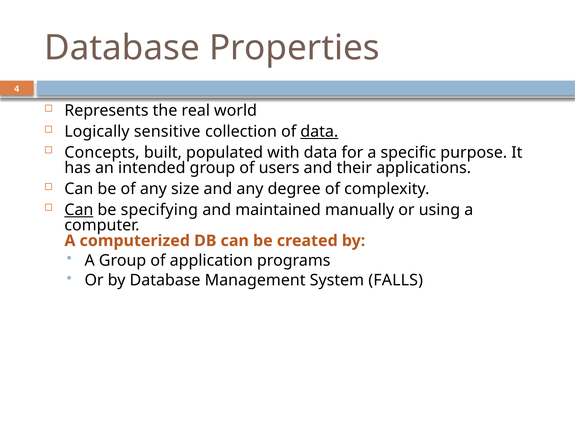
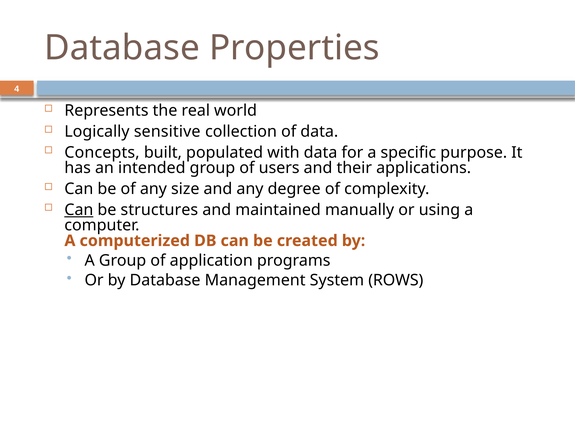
data underline: present -> none (319, 131)
specifying: specifying -> structures (159, 210)
FALLS: FALLS -> ROWS (396, 280)
